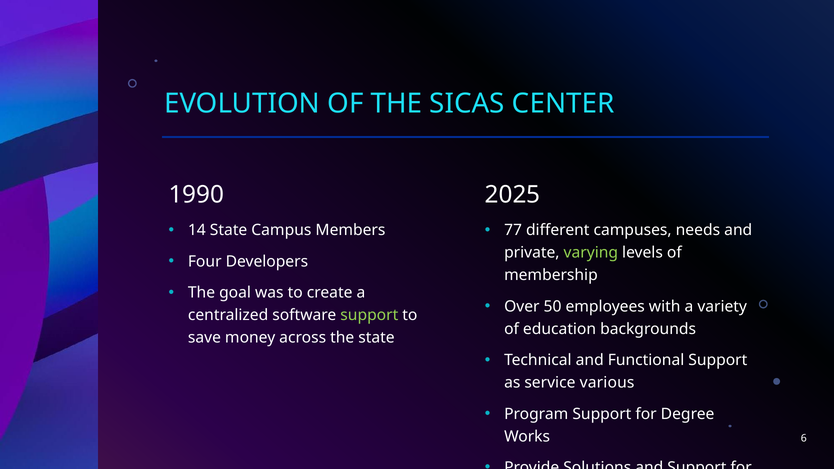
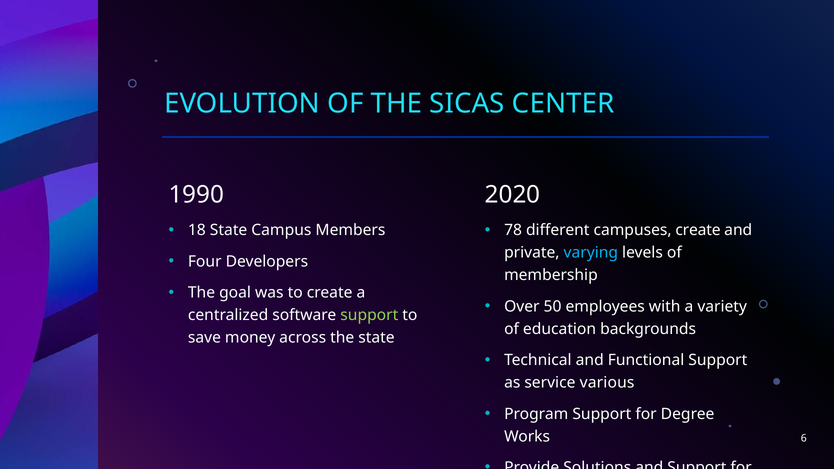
2025: 2025 -> 2020 (513, 195)
14: 14 -> 18 (197, 230)
77: 77 -> 78 (513, 230)
campuses needs: needs -> create (698, 230)
varying colour: light green -> light blue (591, 253)
